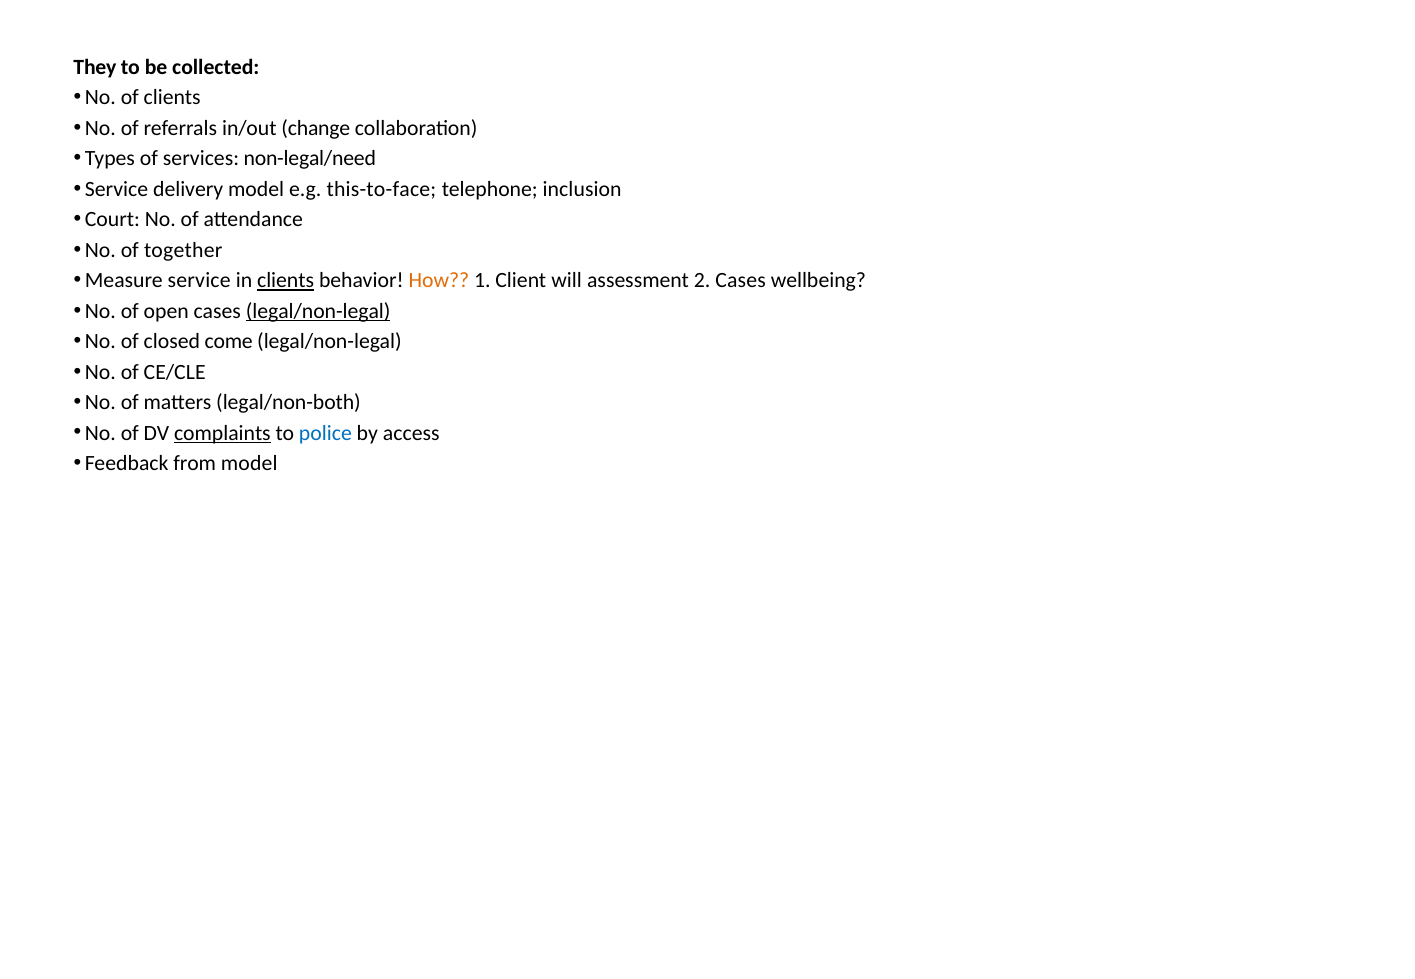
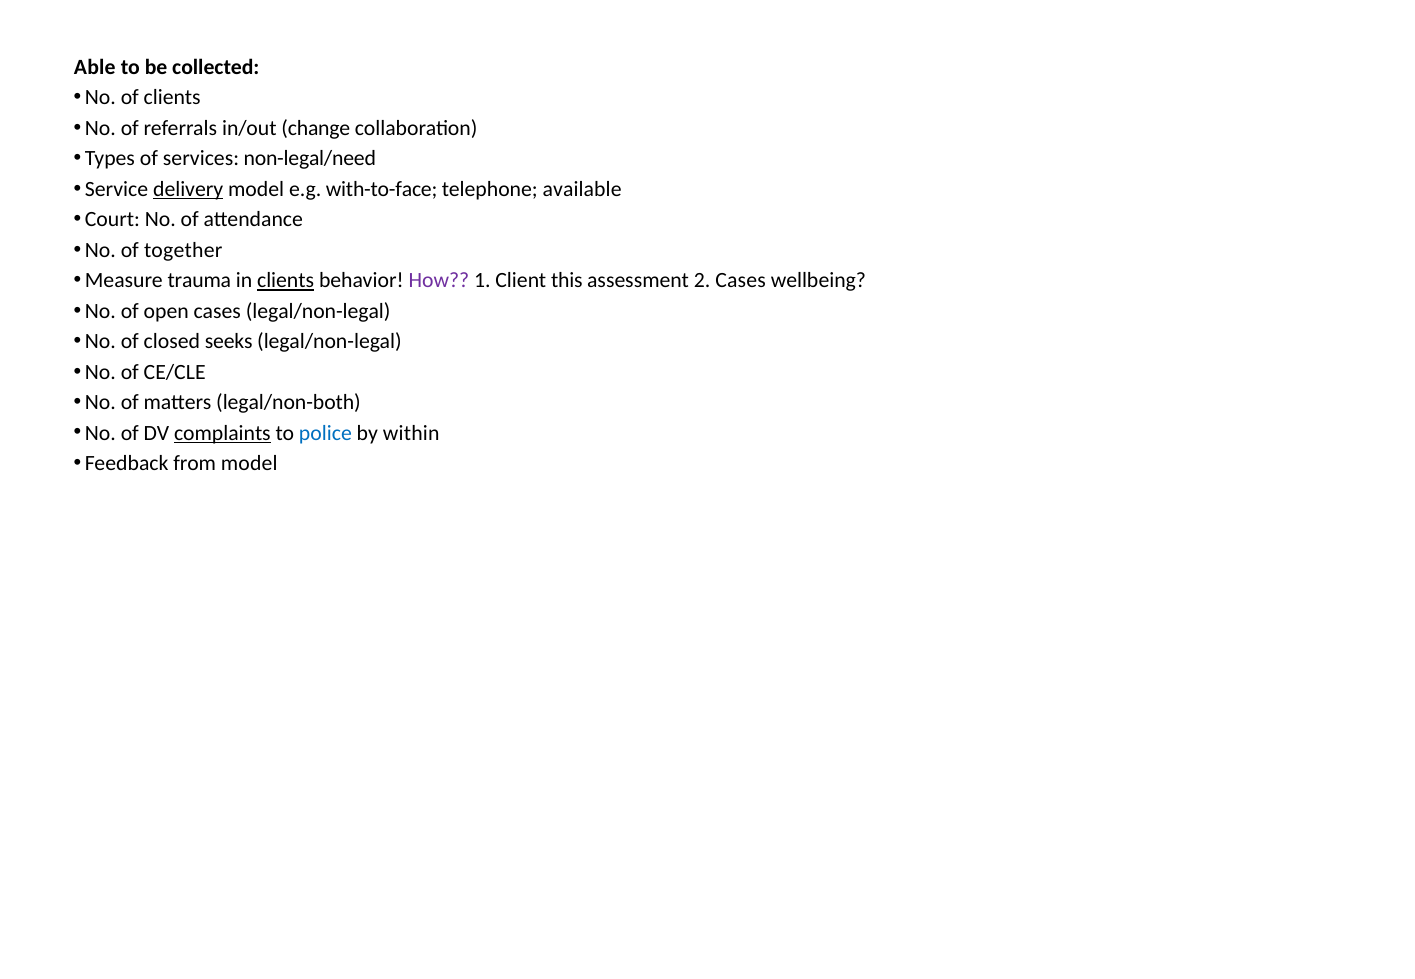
They: They -> Able (95, 67)
delivery underline: none -> present (188, 189)
this-to-face: this-to-face -> with-to-face (382, 189)
inclusion: inclusion -> available (582, 189)
Measure service: service -> trauma (199, 281)
How colour: orange -> purple (439, 281)
will: will -> this (567, 281)
legal/non-legal underline: present -> none (318, 311)
come: come -> seeks (229, 342)
access: access -> within (411, 433)
